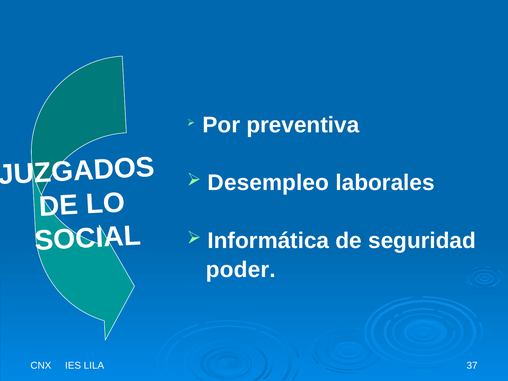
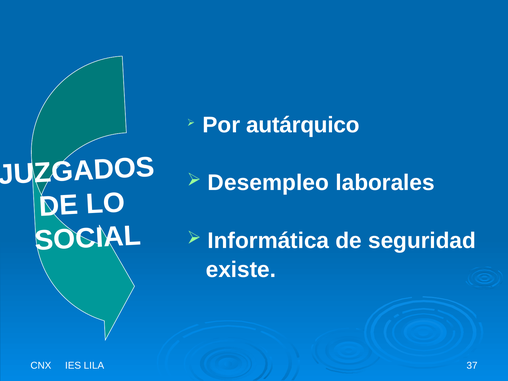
preventiva: preventiva -> autárquico (303, 125)
poder: poder -> existe (241, 270)
